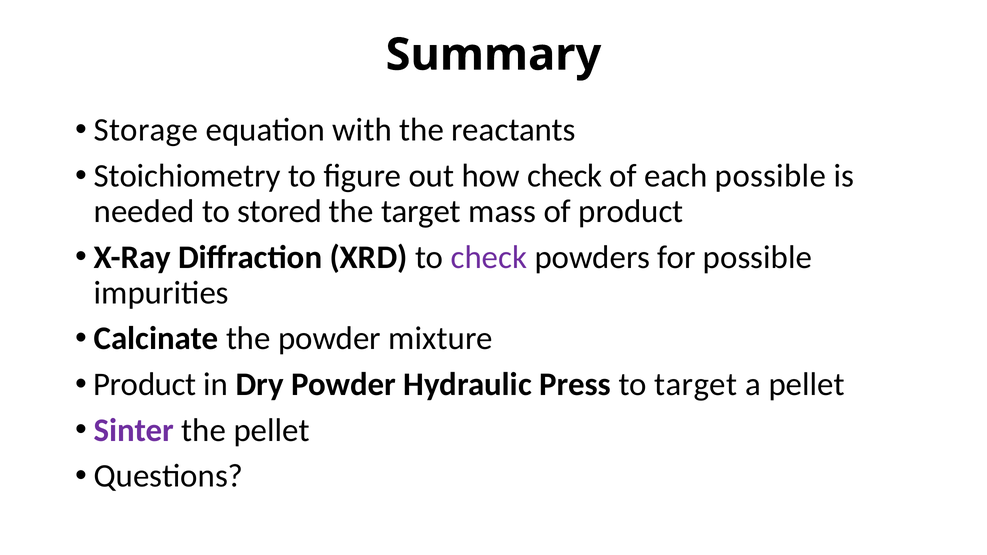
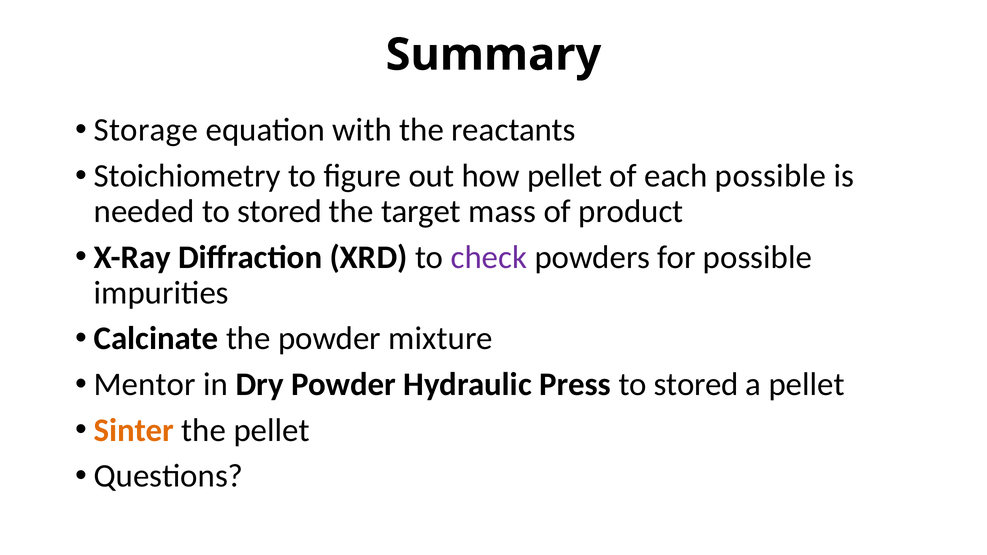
how check: check -> pellet (565, 176)
Product: Product -> Mentor (145, 385)
Press to target: target -> stored (696, 385)
Sinter colour: purple -> orange (134, 430)
